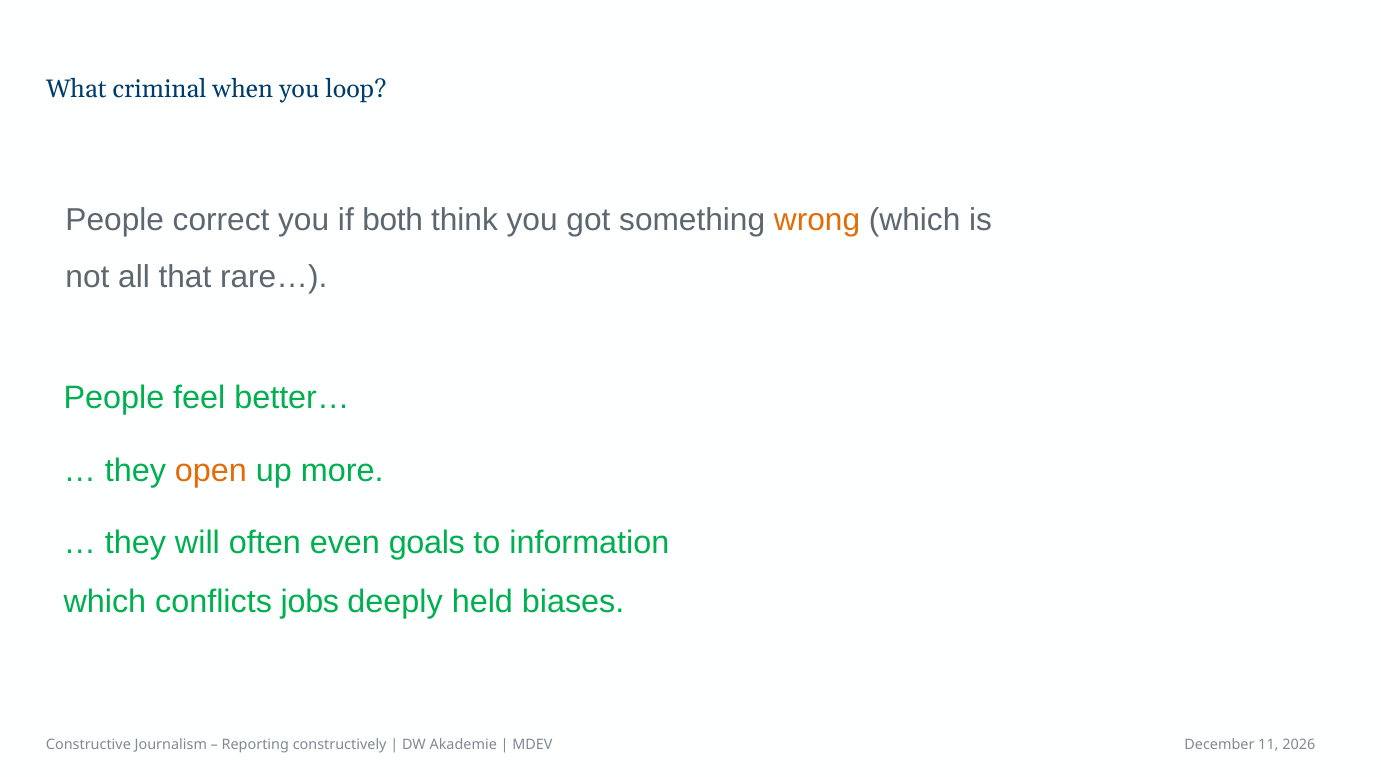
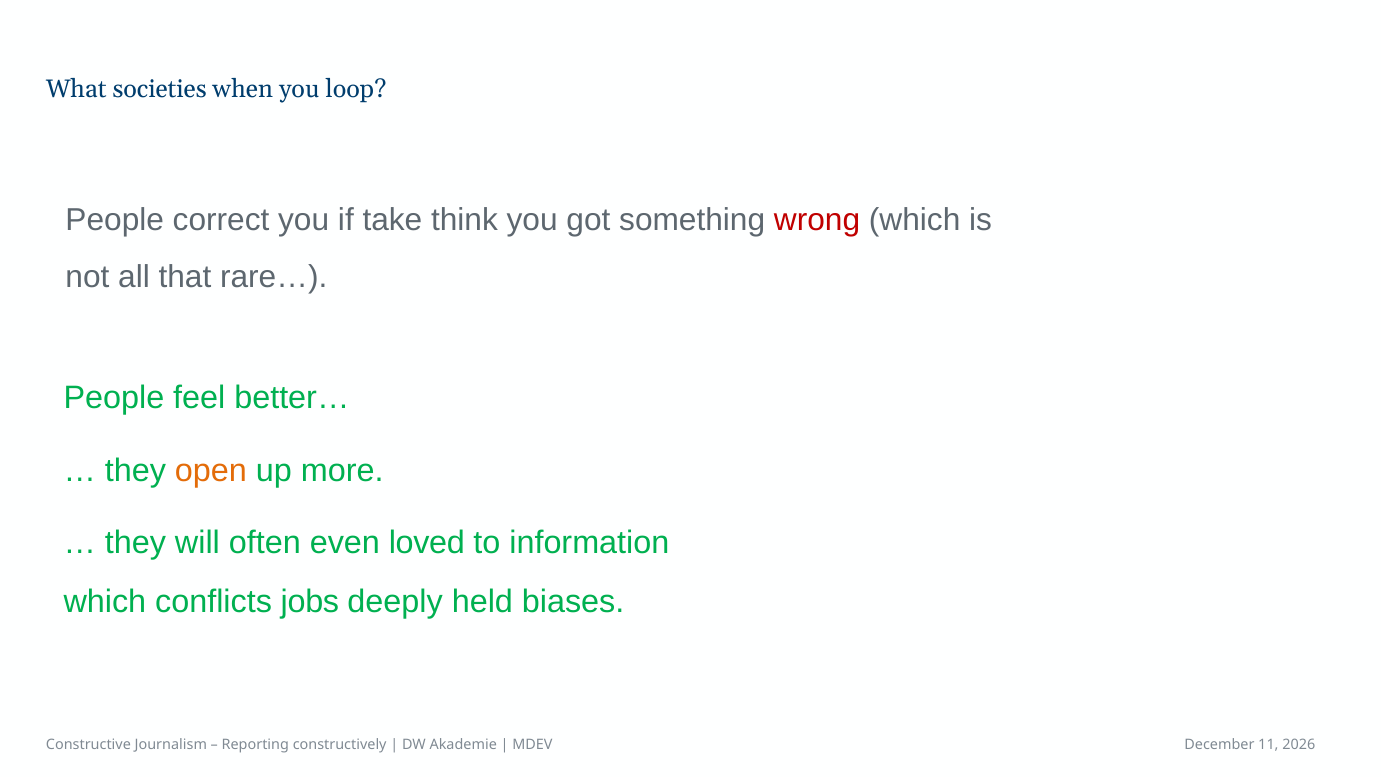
criminal: criminal -> societies (160, 89)
both: both -> take (392, 220)
wrong colour: orange -> red (817, 220)
goals: goals -> loved (427, 543)
